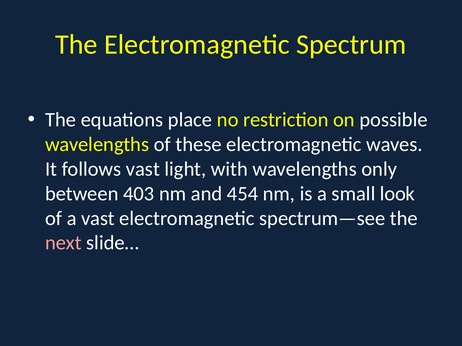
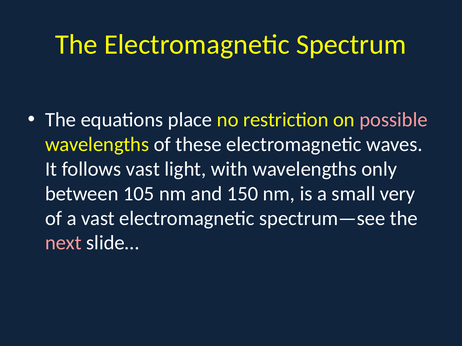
possible colour: white -> pink (394, 120)
403: 403 -> 105 (139, 194)
454: 454 -> 150 (243, 194)
look: look -> very (397, 194)
